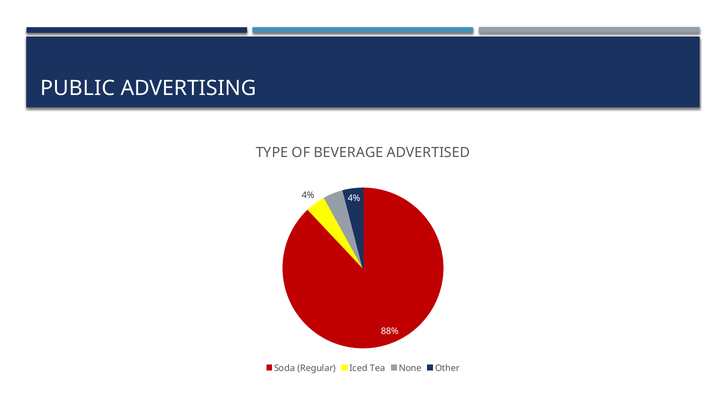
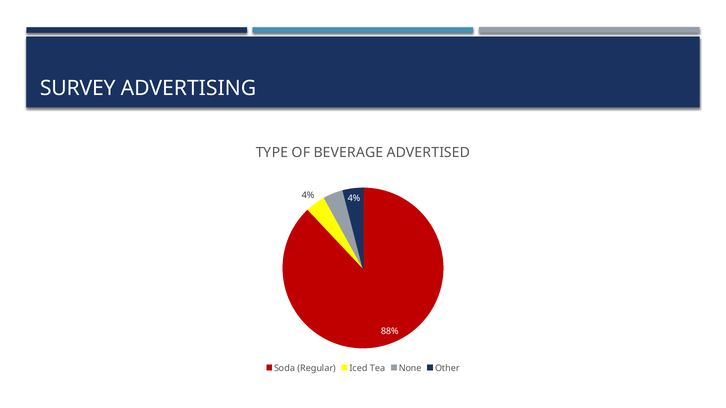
PUBLIC: PUBLIC -> SURVEY (78, 88)
